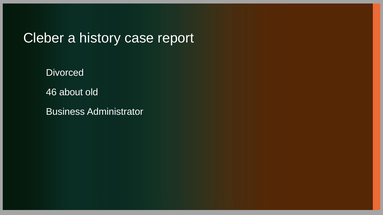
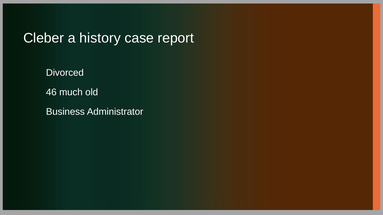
about: about -> much (71, 92)
